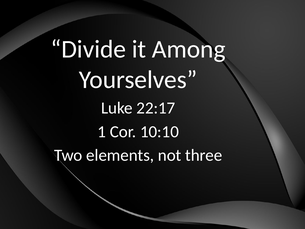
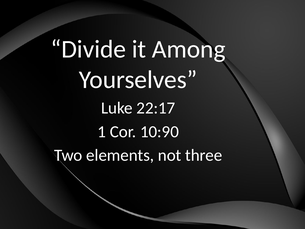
10:10: 10:10 -> 10:90 (159, 132)
